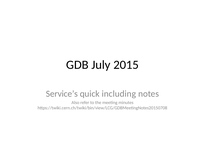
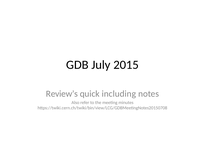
Service’s: Service’s -> Review’s (62, 94)
